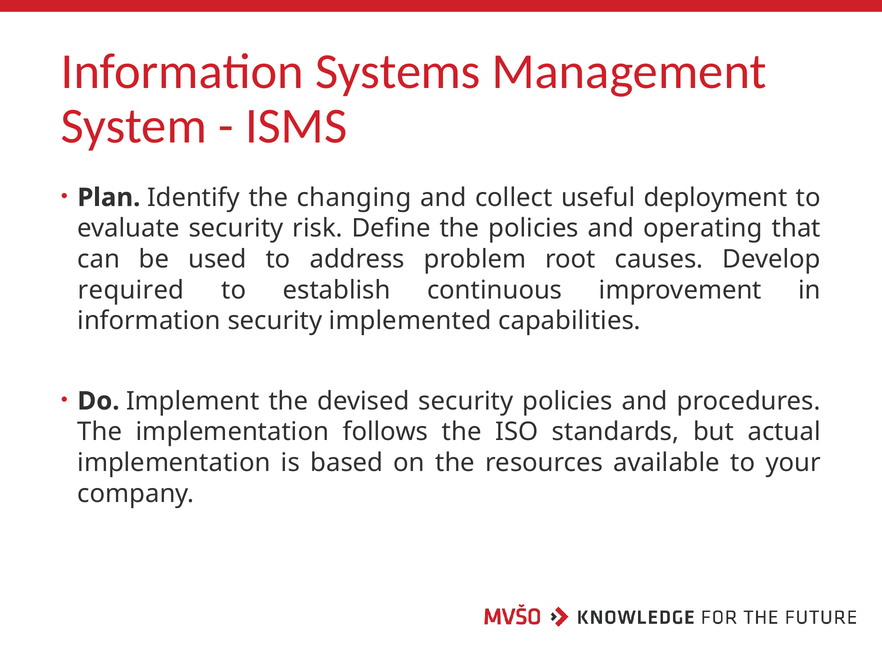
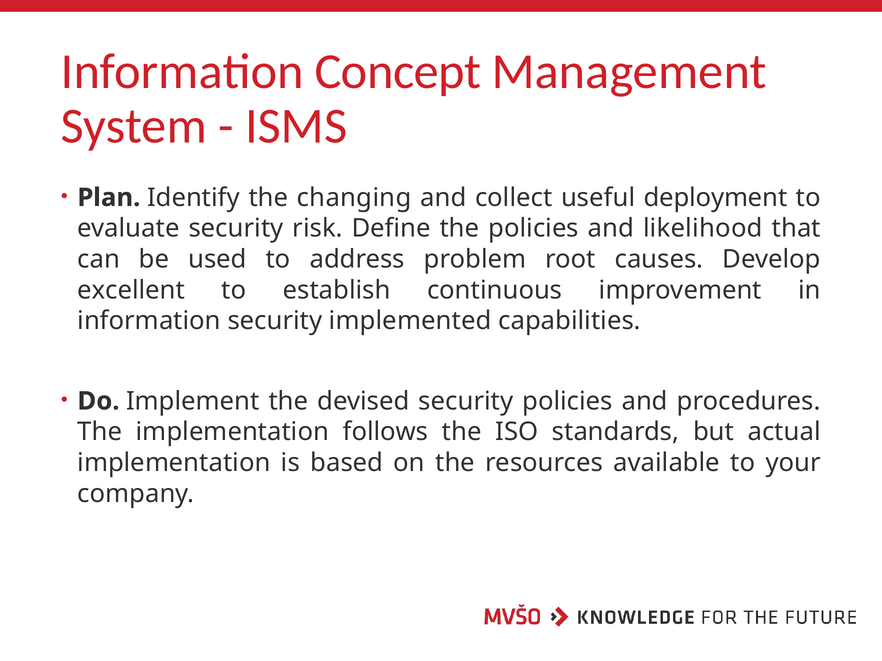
Systems: Systems -> Concept (398, 72)
operating: operating -> likelihood (703, 229)
required: required -> excellent (131, 290)
